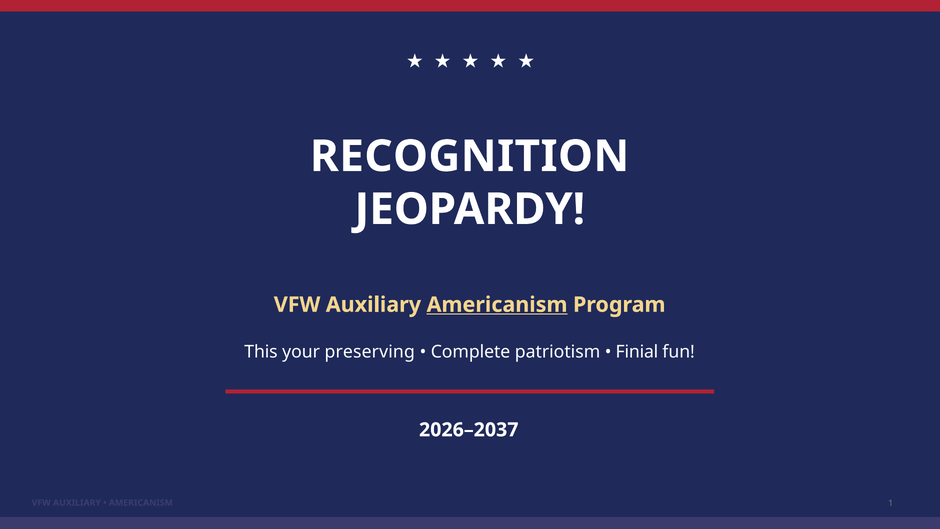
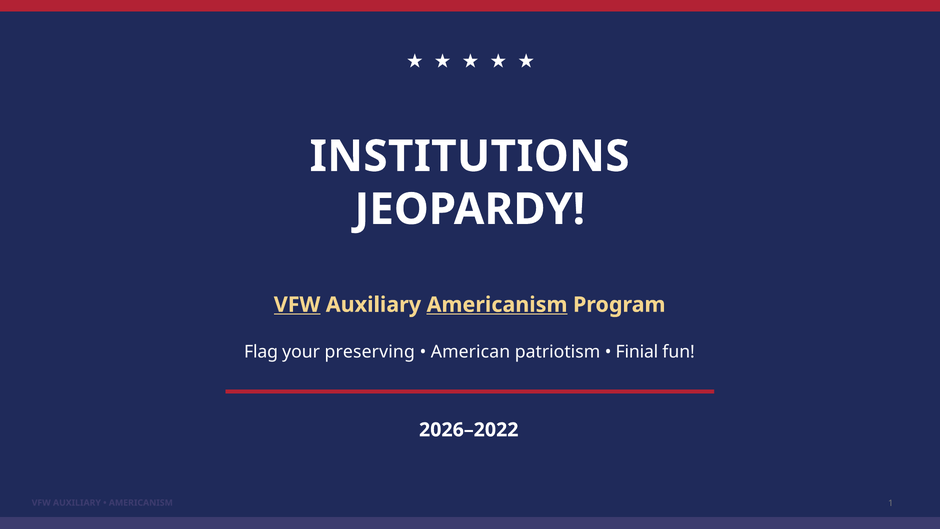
RECOGNITION: RECOGNITION -> INSTITUTIONS (470, 156)
VFW underline: none -> present (297, 305)
This: This -> Flag (261, 352)
Complete: Complete -> American (470, 352)
2026–2037: 2026–2037 -> 2026–2022 (469, 430)
